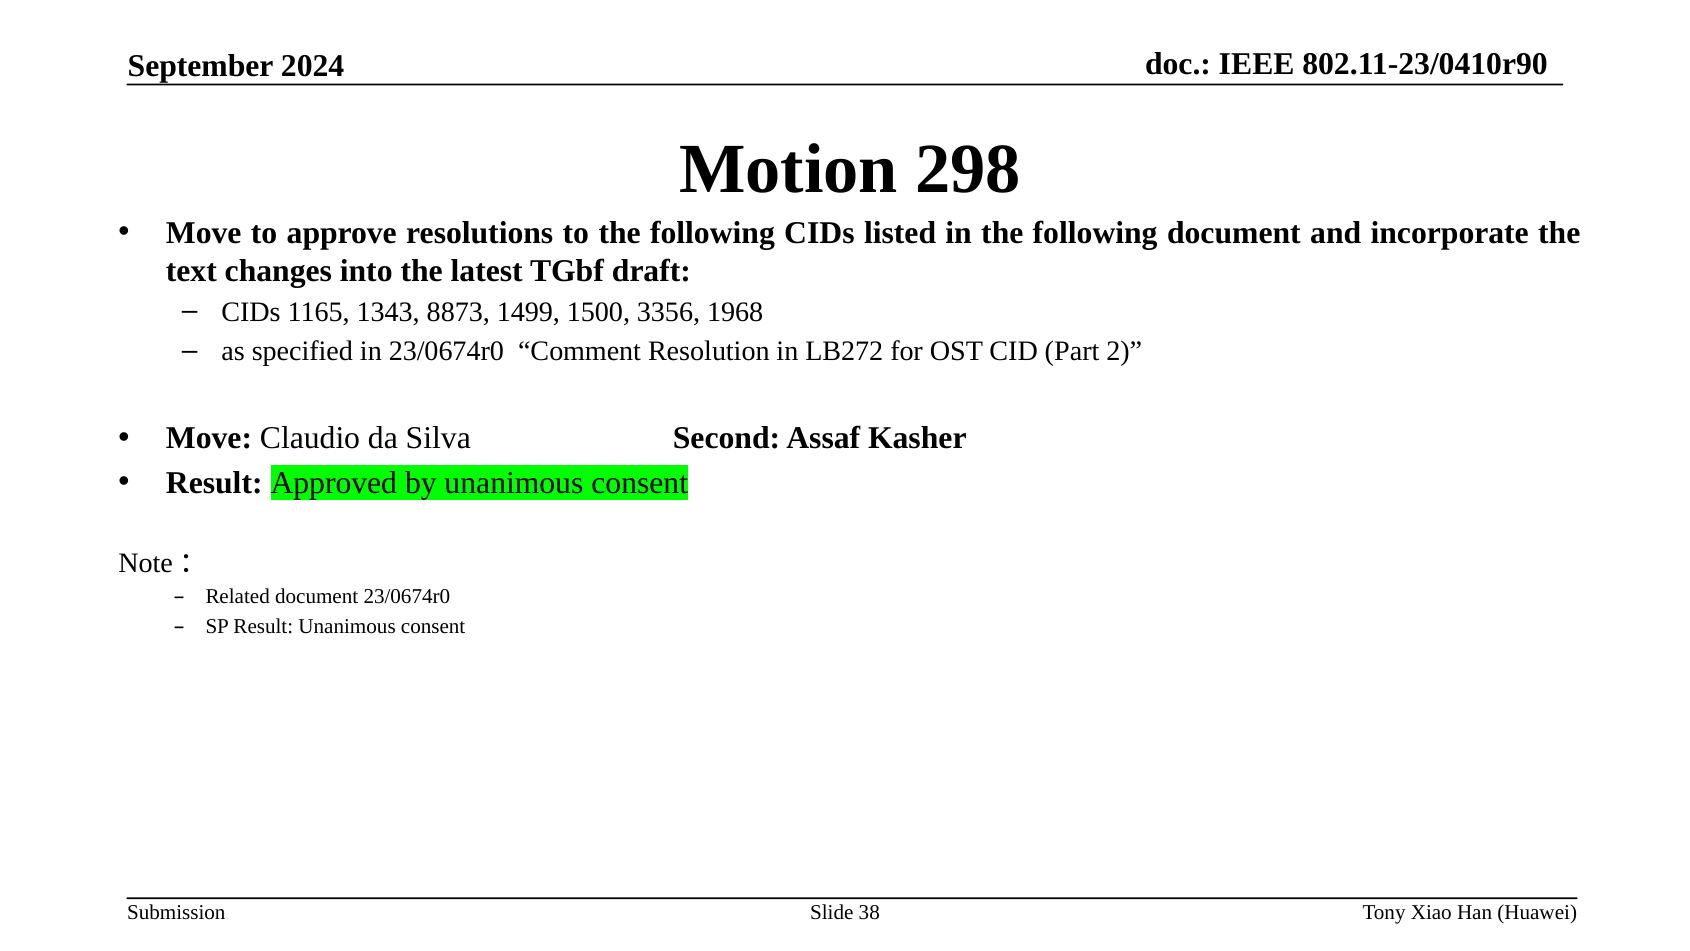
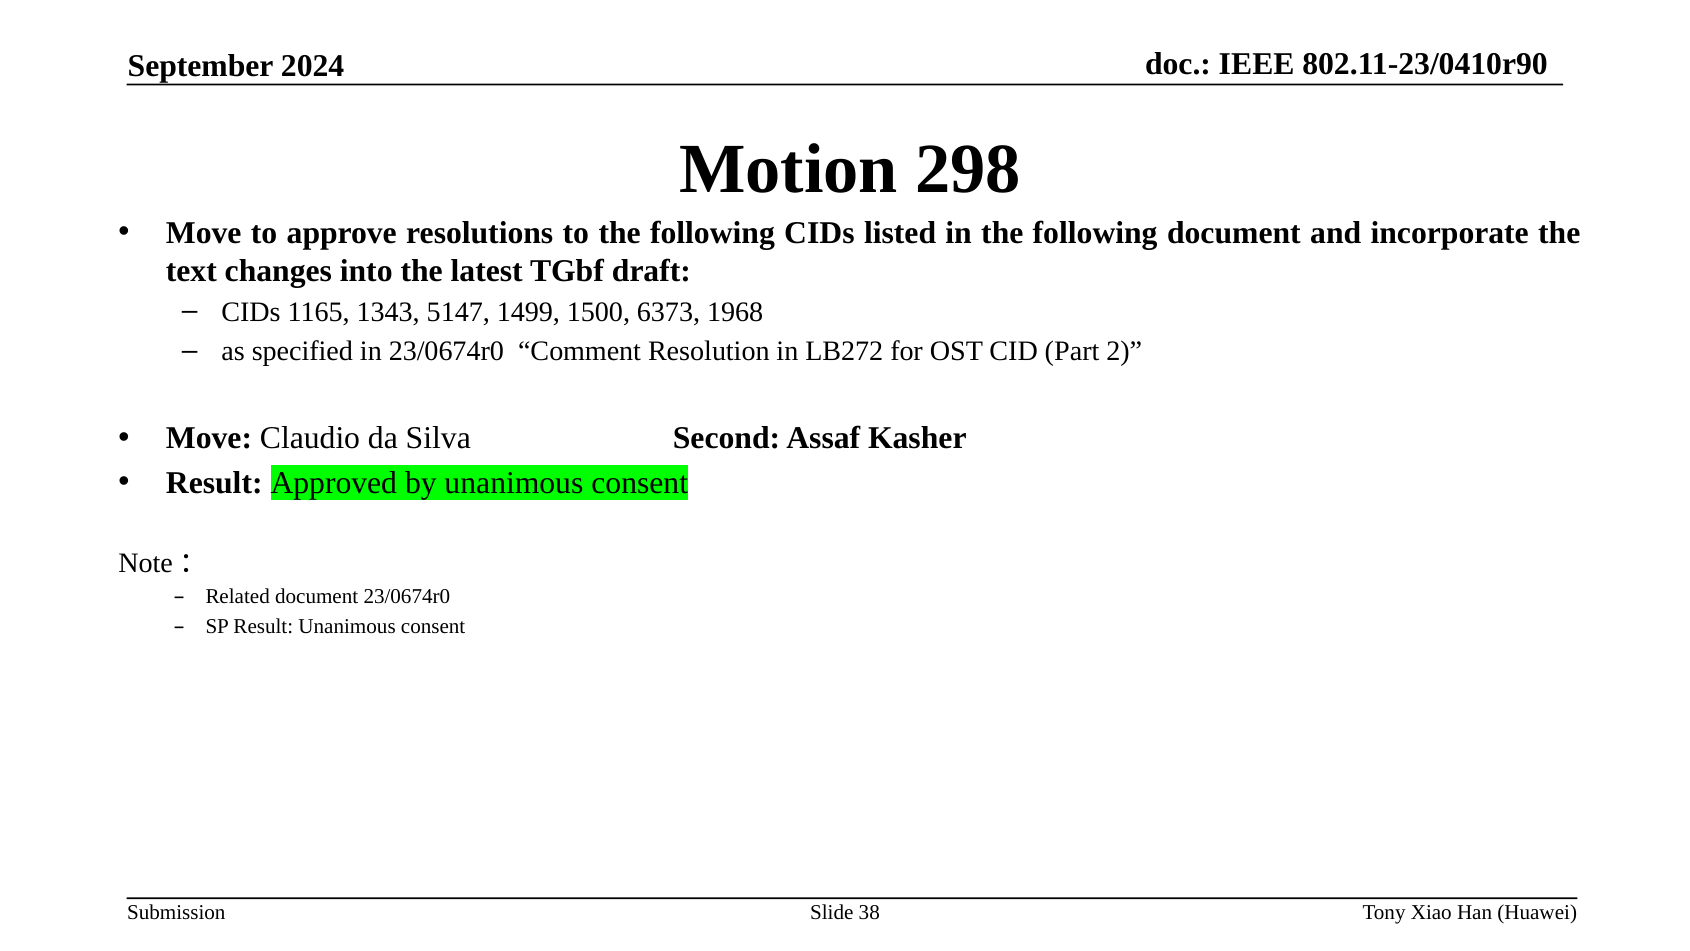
8873: 8873 -> 5147 (458, 312)
3356: 3356 -> 6373 (668, 312)
